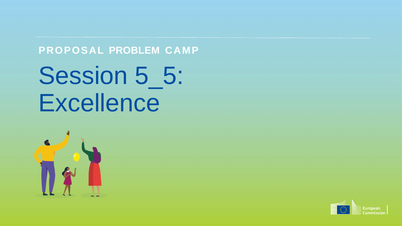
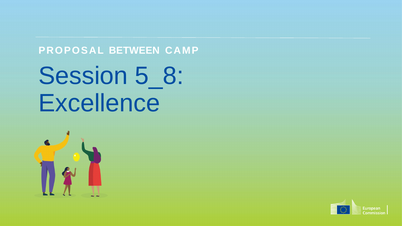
PROBLEM: PROBLEM -> BETWEEN (134, 50)
5_5: 5_5 -> 5_8 (159, 76)
